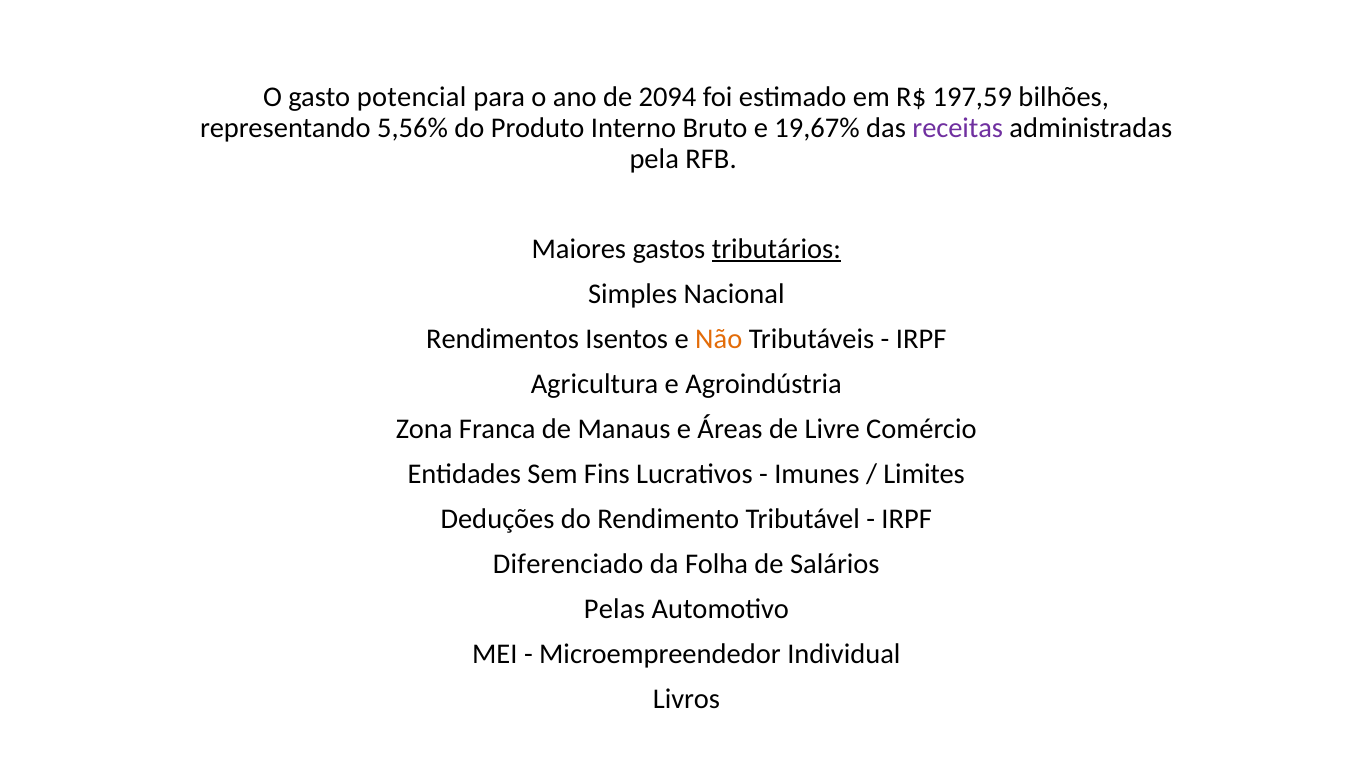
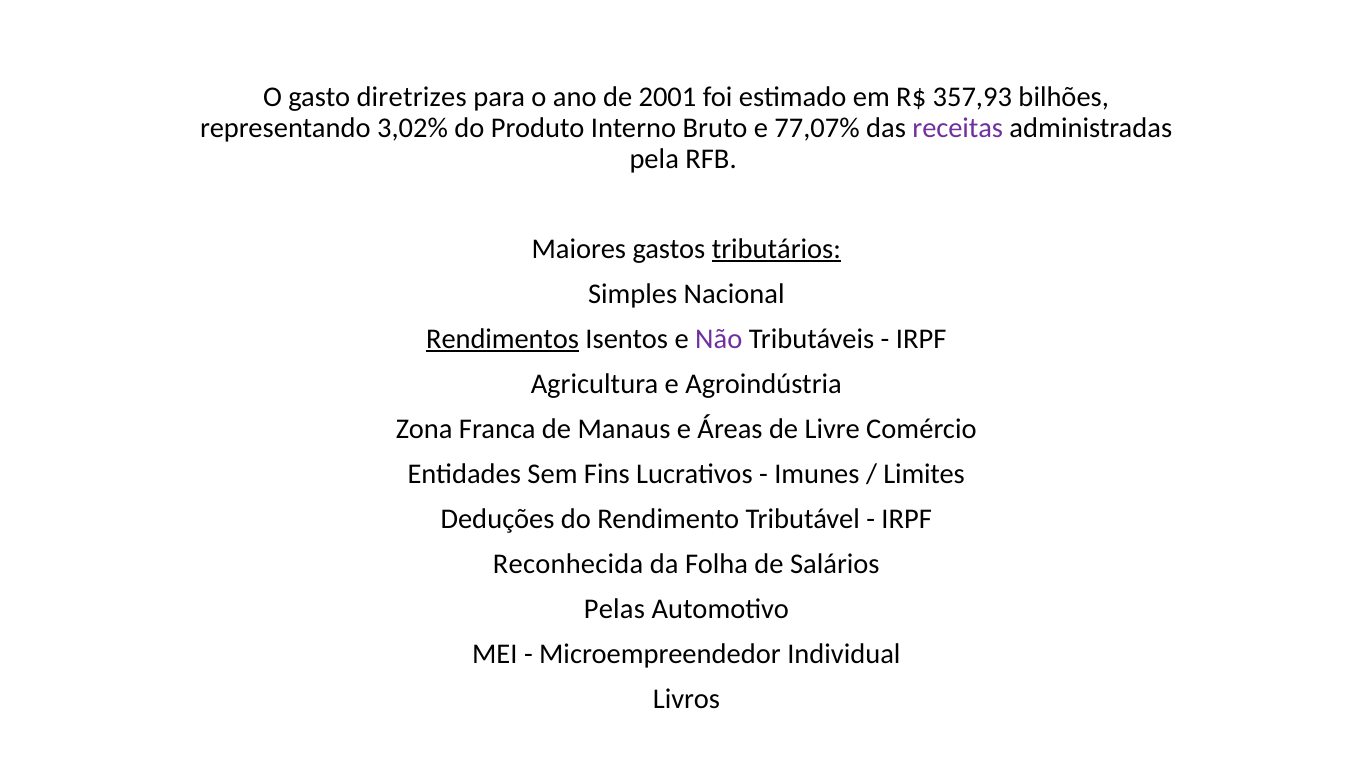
potencial: potencial -> diretrizes (412, 97)
2094: 2094 -> 2001 (667, 97)
197,59: 197,59 -> 357,93 (972, 97)
5,56%: 5,56% -> 3,02% (413, 128)
19,67%: 19,67% -> 77,07% (817, 128)
Rendimentos underline: none -> present (503, 339)
Não colour: orange -> purple (719, 339)
Diferenciado: Diferenciado -> Reconhecida (568, 564)
